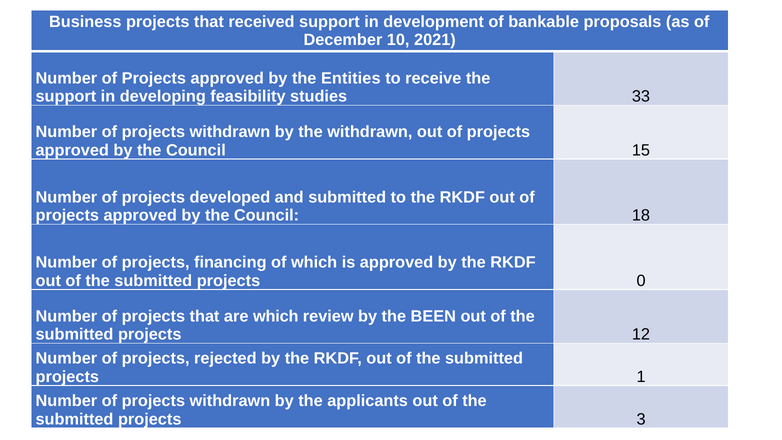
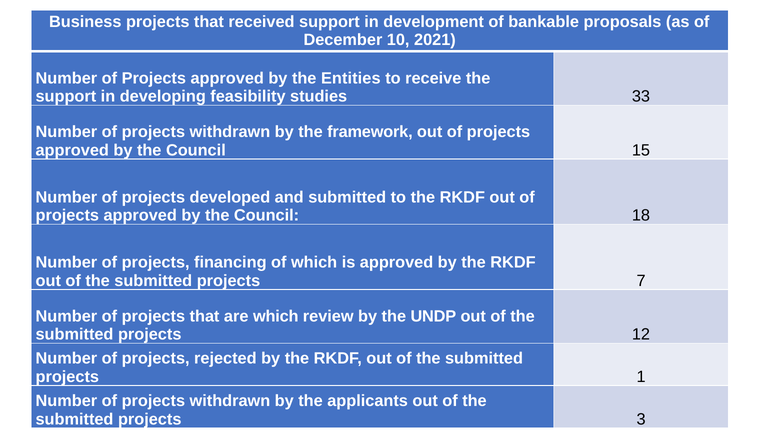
the withdrawn: withdrawn -> framework (370, 132)
0: 0 -> 7 (641, 281)
BEEN: BEEN -> UNDP (433, 316)
